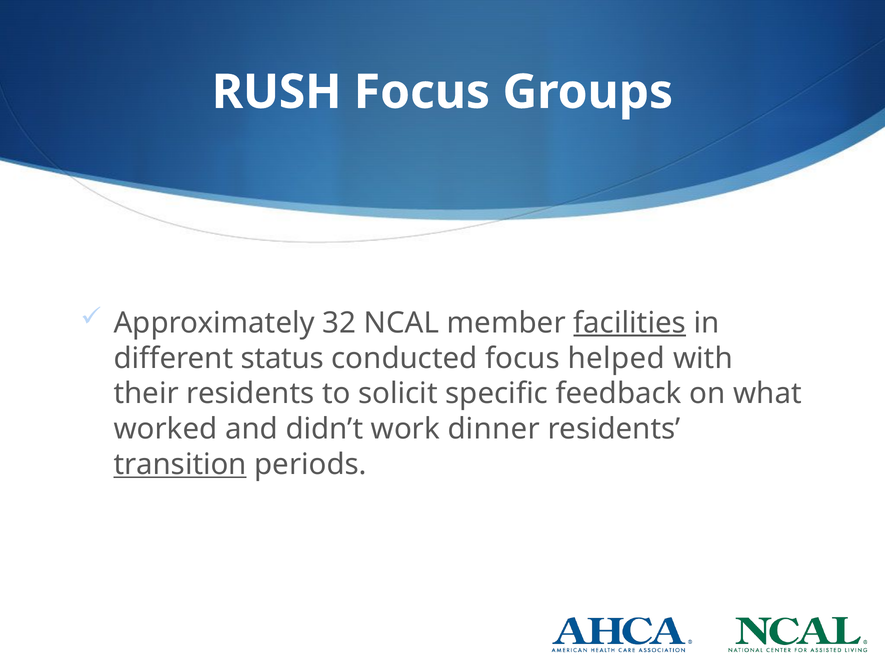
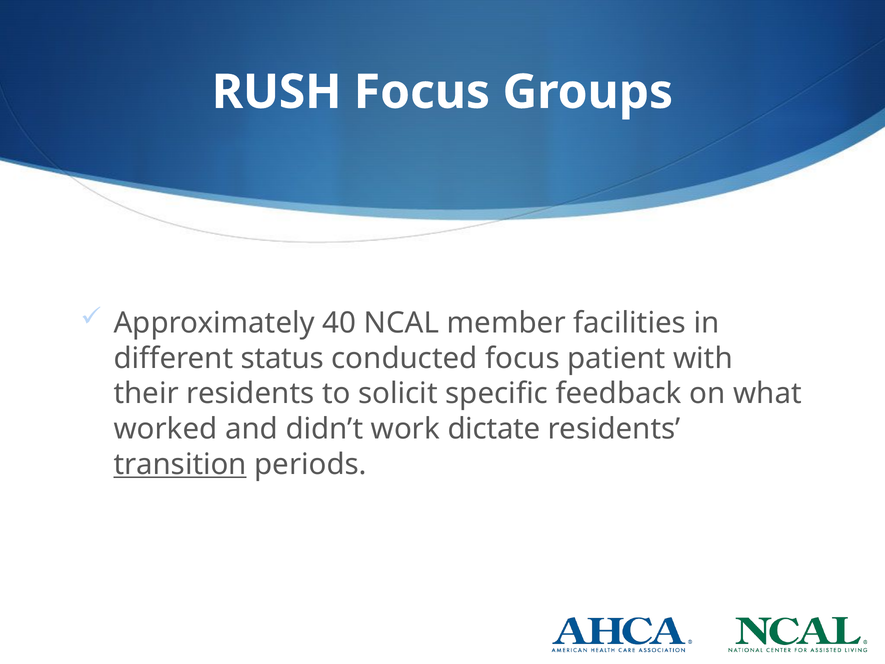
32: 32 -> 40 (339, 323)
facilities underline: present -> none (630, 323)
helped: helped -> patient (616, 358)
dinner: dinner -> dictate (494, 429)
